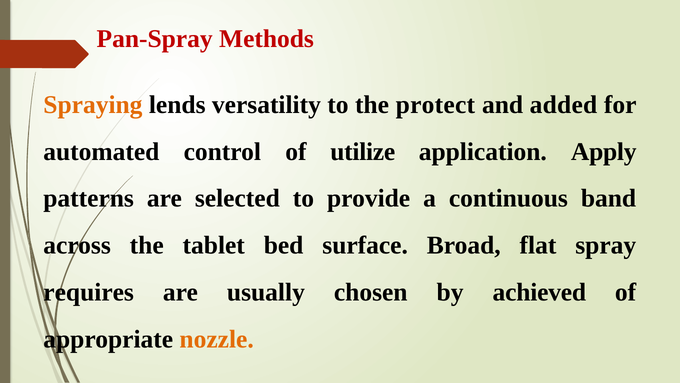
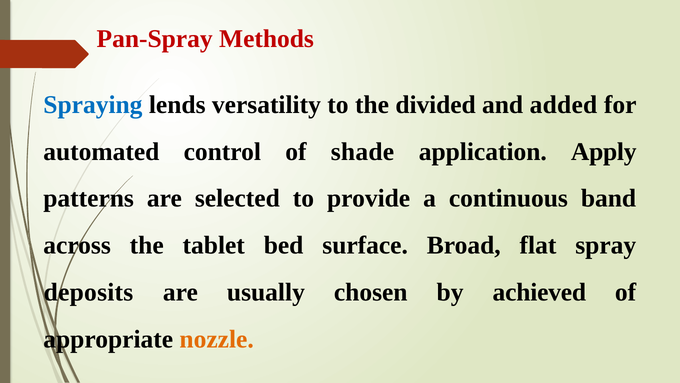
Spraying colour: orange -> blue (93, 105)
protect: protect -> divided (436, 105)
utilize: utilize -> shade (362, 151)
requires: requires -> deposits (88, 292)
